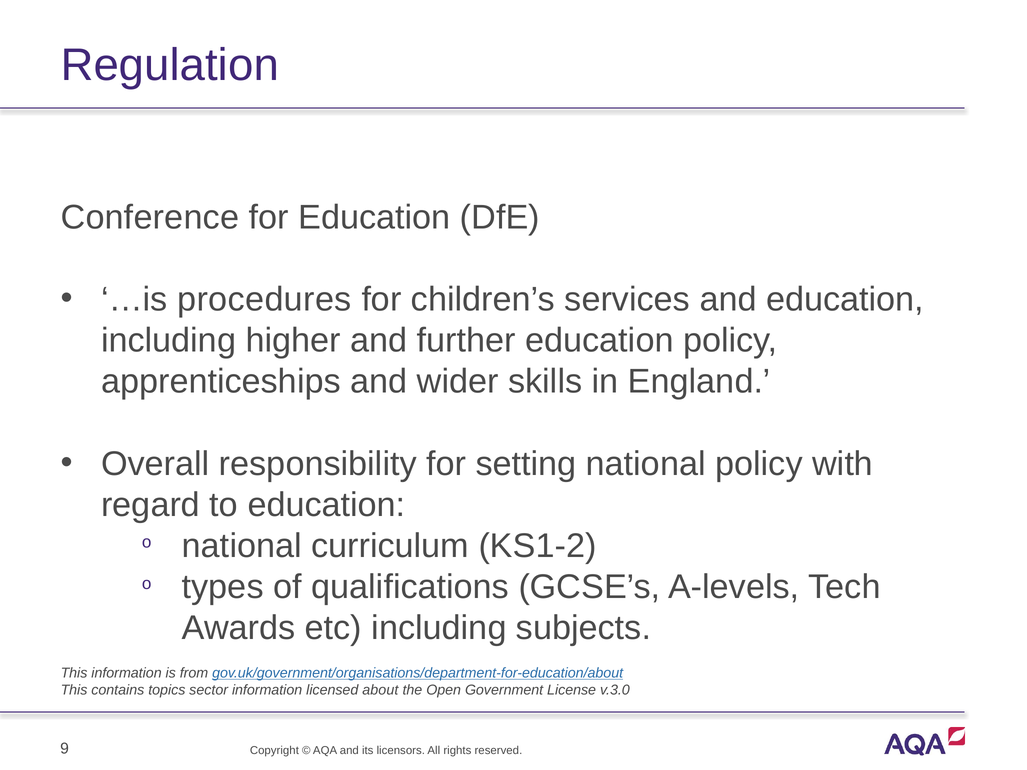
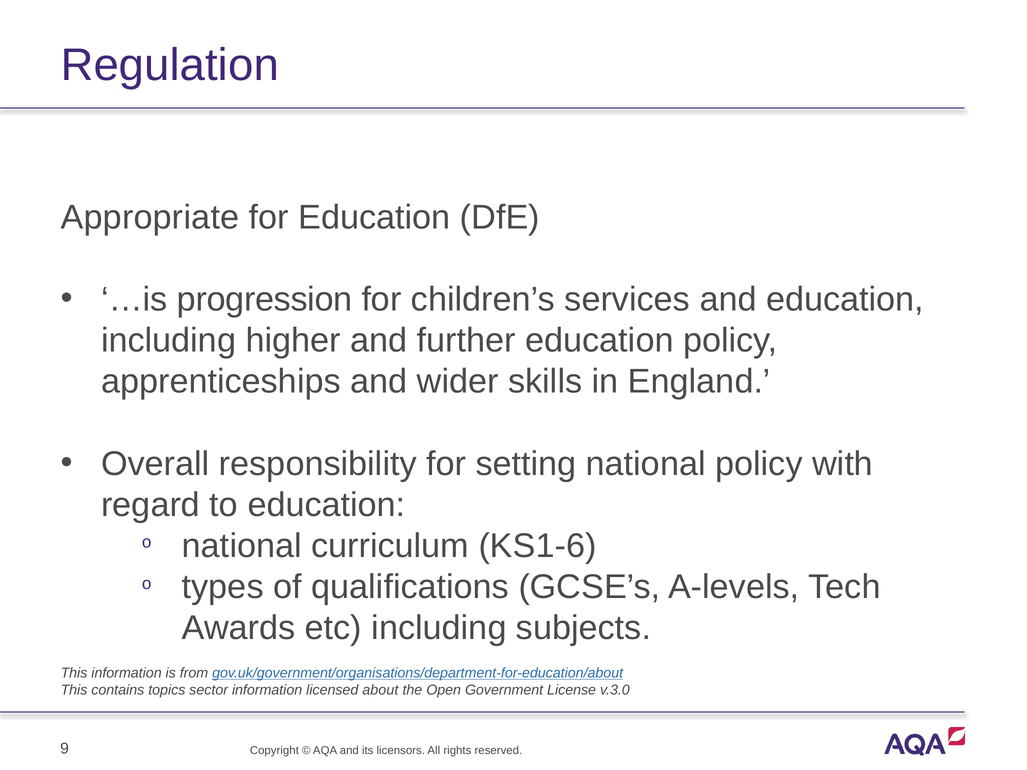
Conference: Conference -> Appropriate (150, 217)
procedures: procedures -> progression (265, 300)
KS1-2: KS1-2 -> KS1-6 (538, 546)
